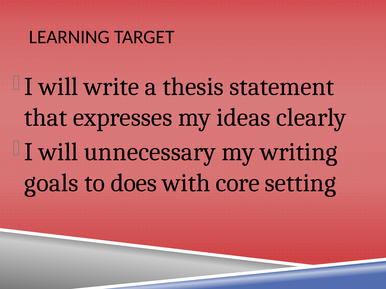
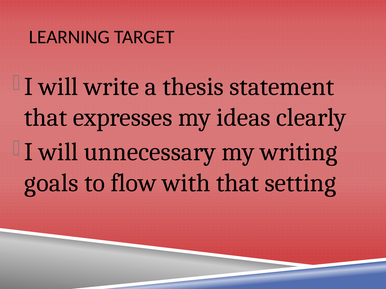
does: does -> flow (134, 183)
with core: core -> that (238, 183)
